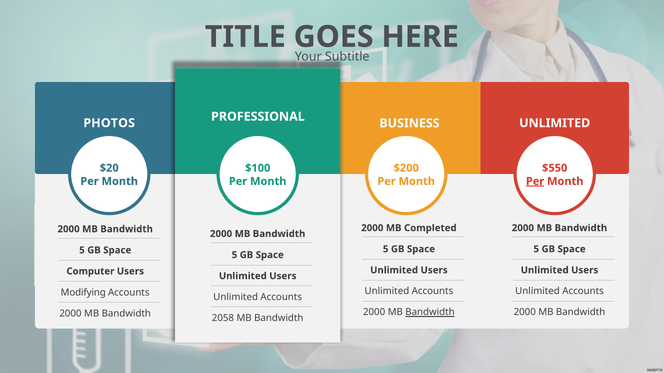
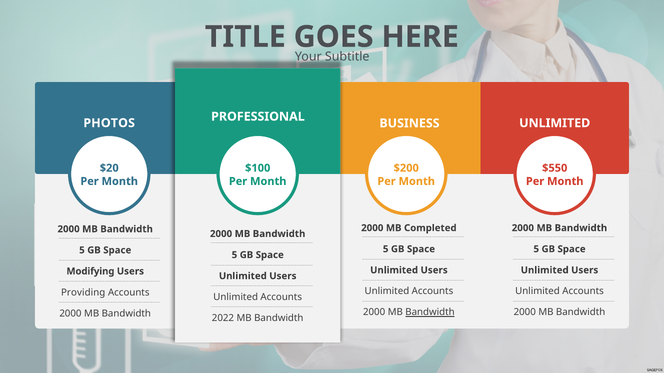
Per underline: present -> none (535, 182)
Computer: Computer -> Modifying (90, 272)
Modifying: Modifying -> Providing (83, 293)
2058: 2058 -> 2022 (223, 319)
